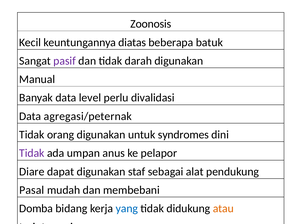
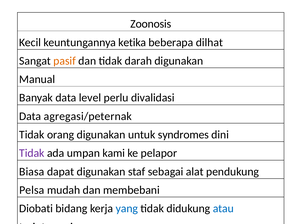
diatas: diatas -> ketika (132, 42)
batuk: batuk -> dilhat (209, 42)
pasif colour: purple -> orange (65, 61)
anus: anus -> kami (114, 153)
Diare: Diare -> Biasa (32, 172)
Pasal: Pasal -> Pelsa (32, 190)
Domba: Domba -> Diobati (36, 209)
atau colour: orange -> blue (223, 209)
